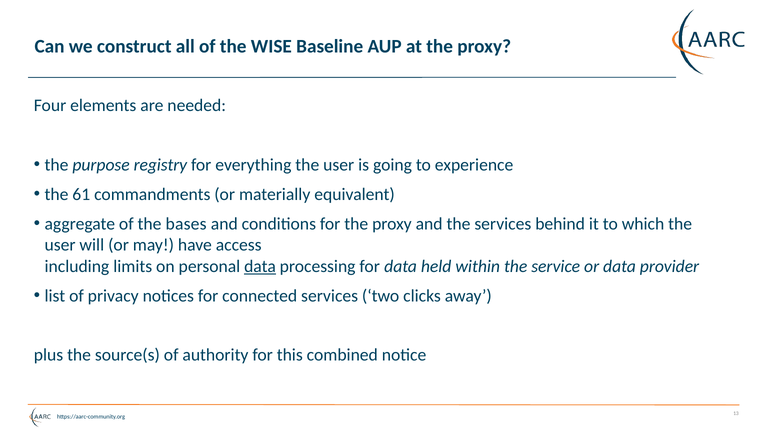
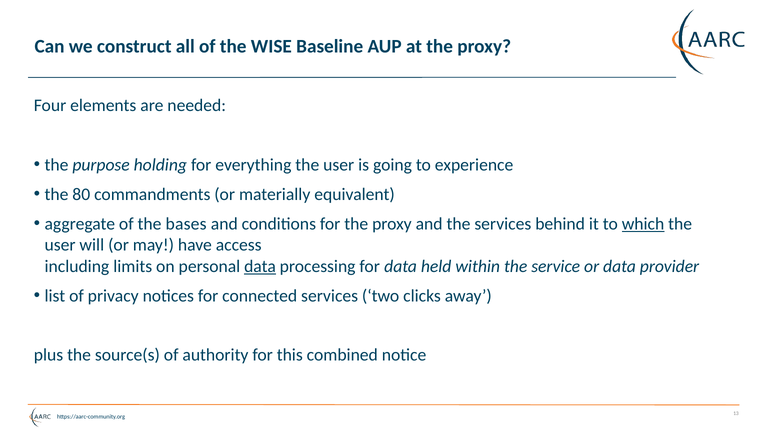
registry: registry -> holding (160, 165)
61: 61 -> 80 (81, 194)
which underline: none -> present (643, 224)
